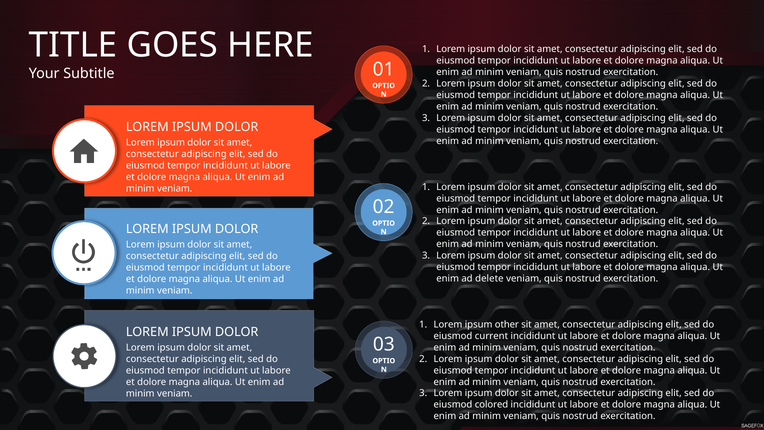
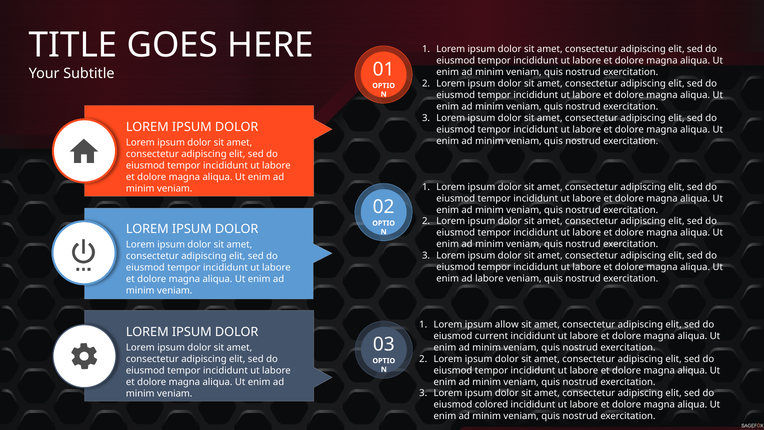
ad delete: delete -> labore (489, 278)
other: other -> allow (507, 324)
